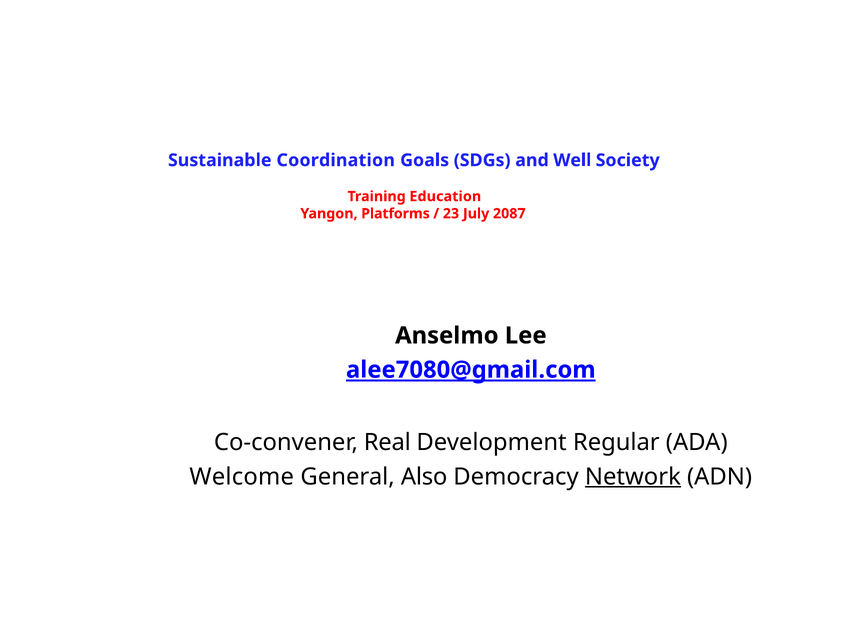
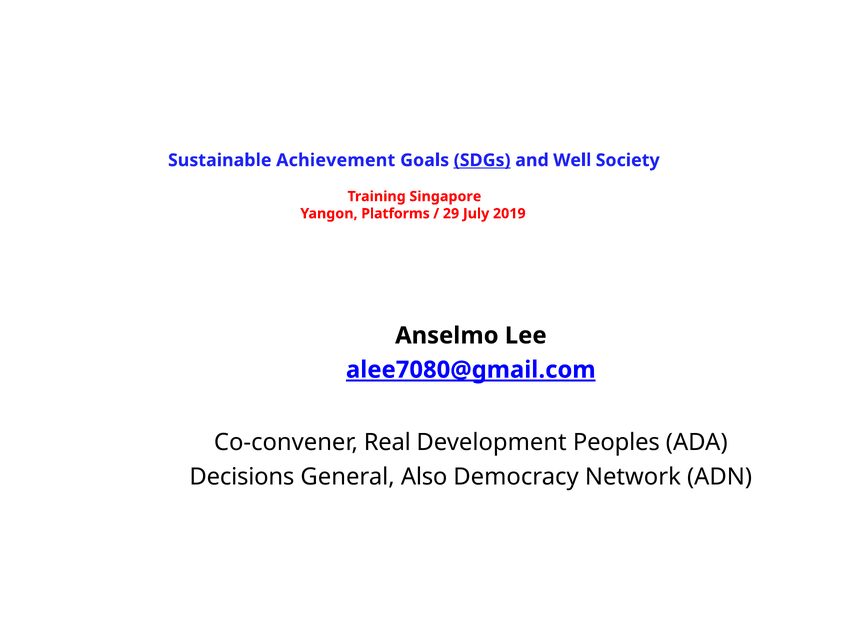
Coordination: Coordination -> Achievement (336, 160)
SDGs underline: none -> present (482, 160)
Education: Education -> Singapore (445, 196)
23: 23 -> 29 (451, 214)
2087: 2087 -> 2019 (509, 214)
Regular: Regular -> Peoples (616, 442)
Welcome: Welcome -> Decisions (242, 477)
Network underline: present -> none (633, 477)
